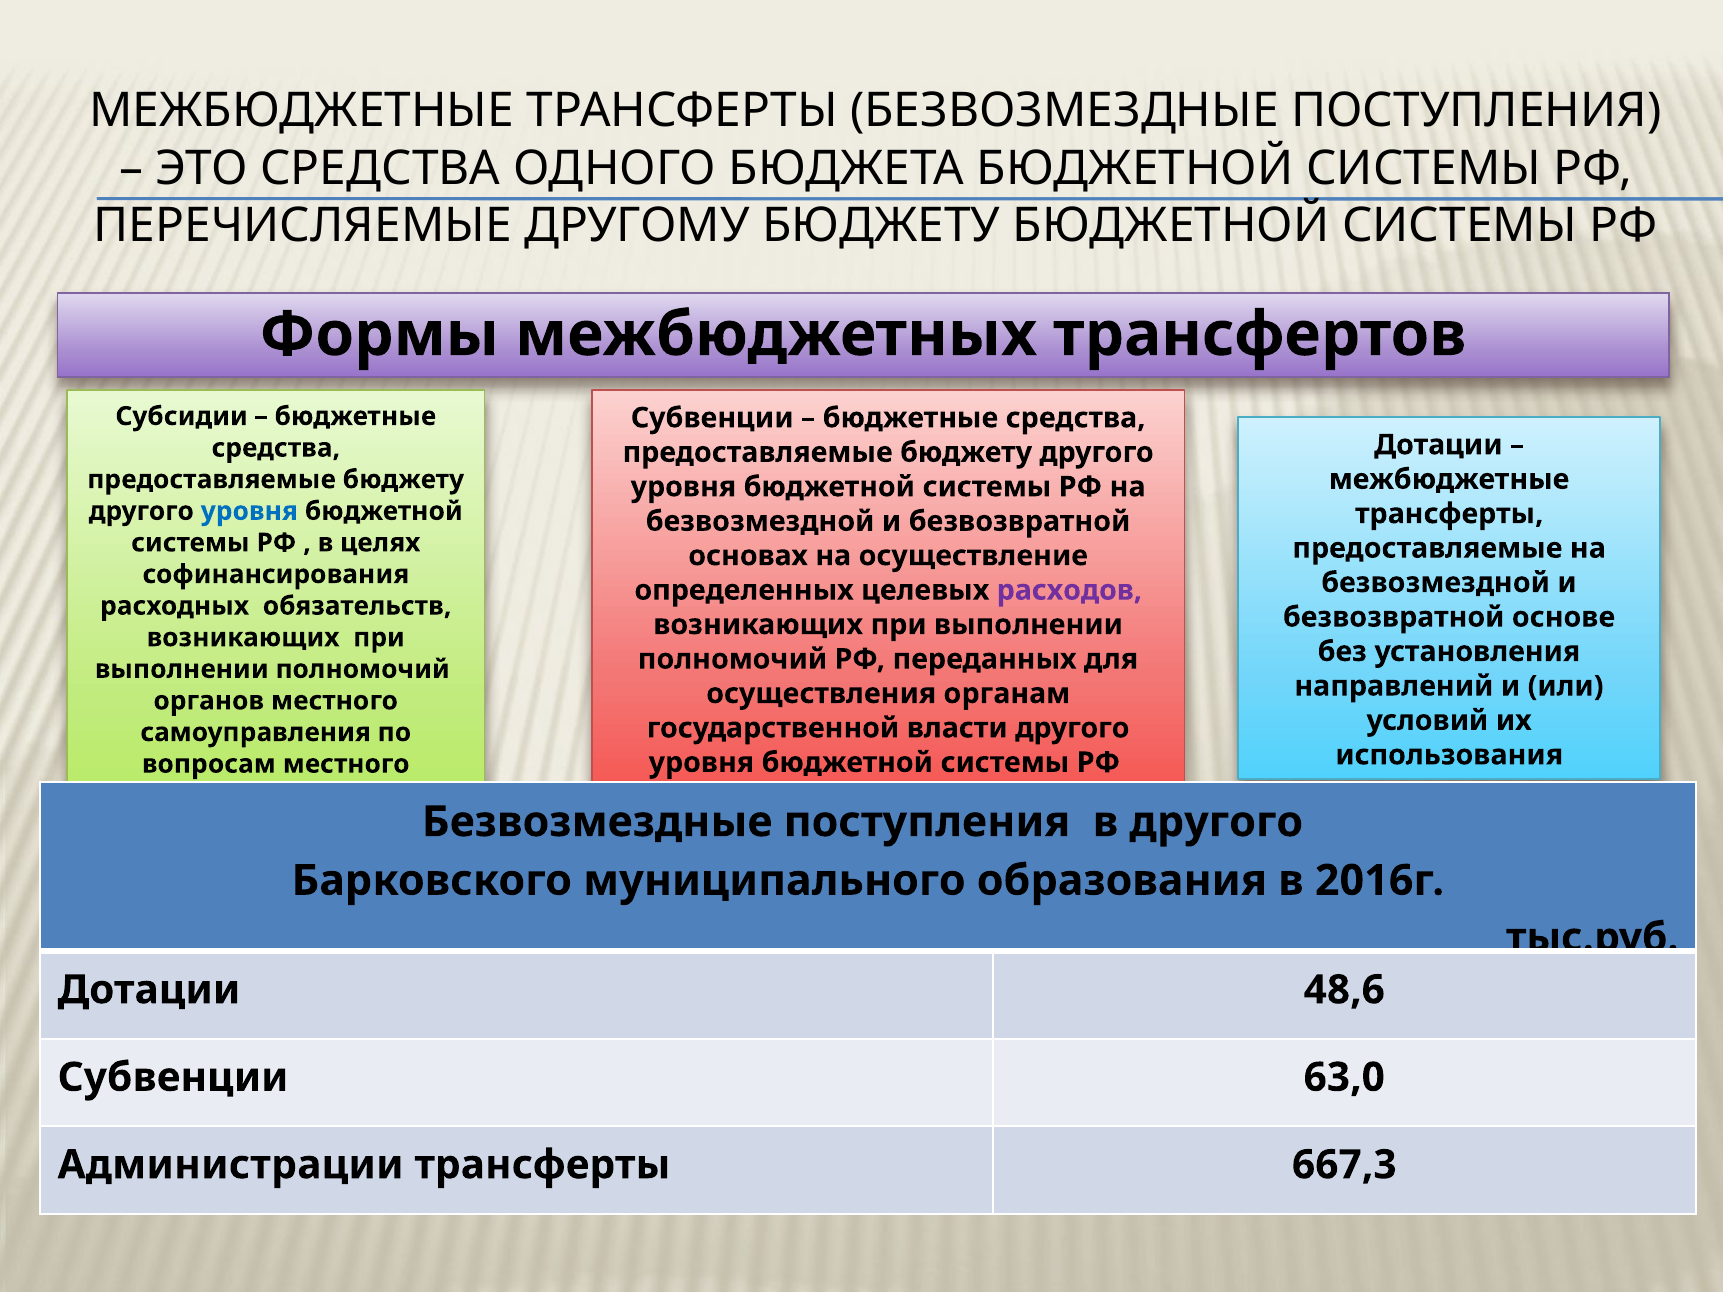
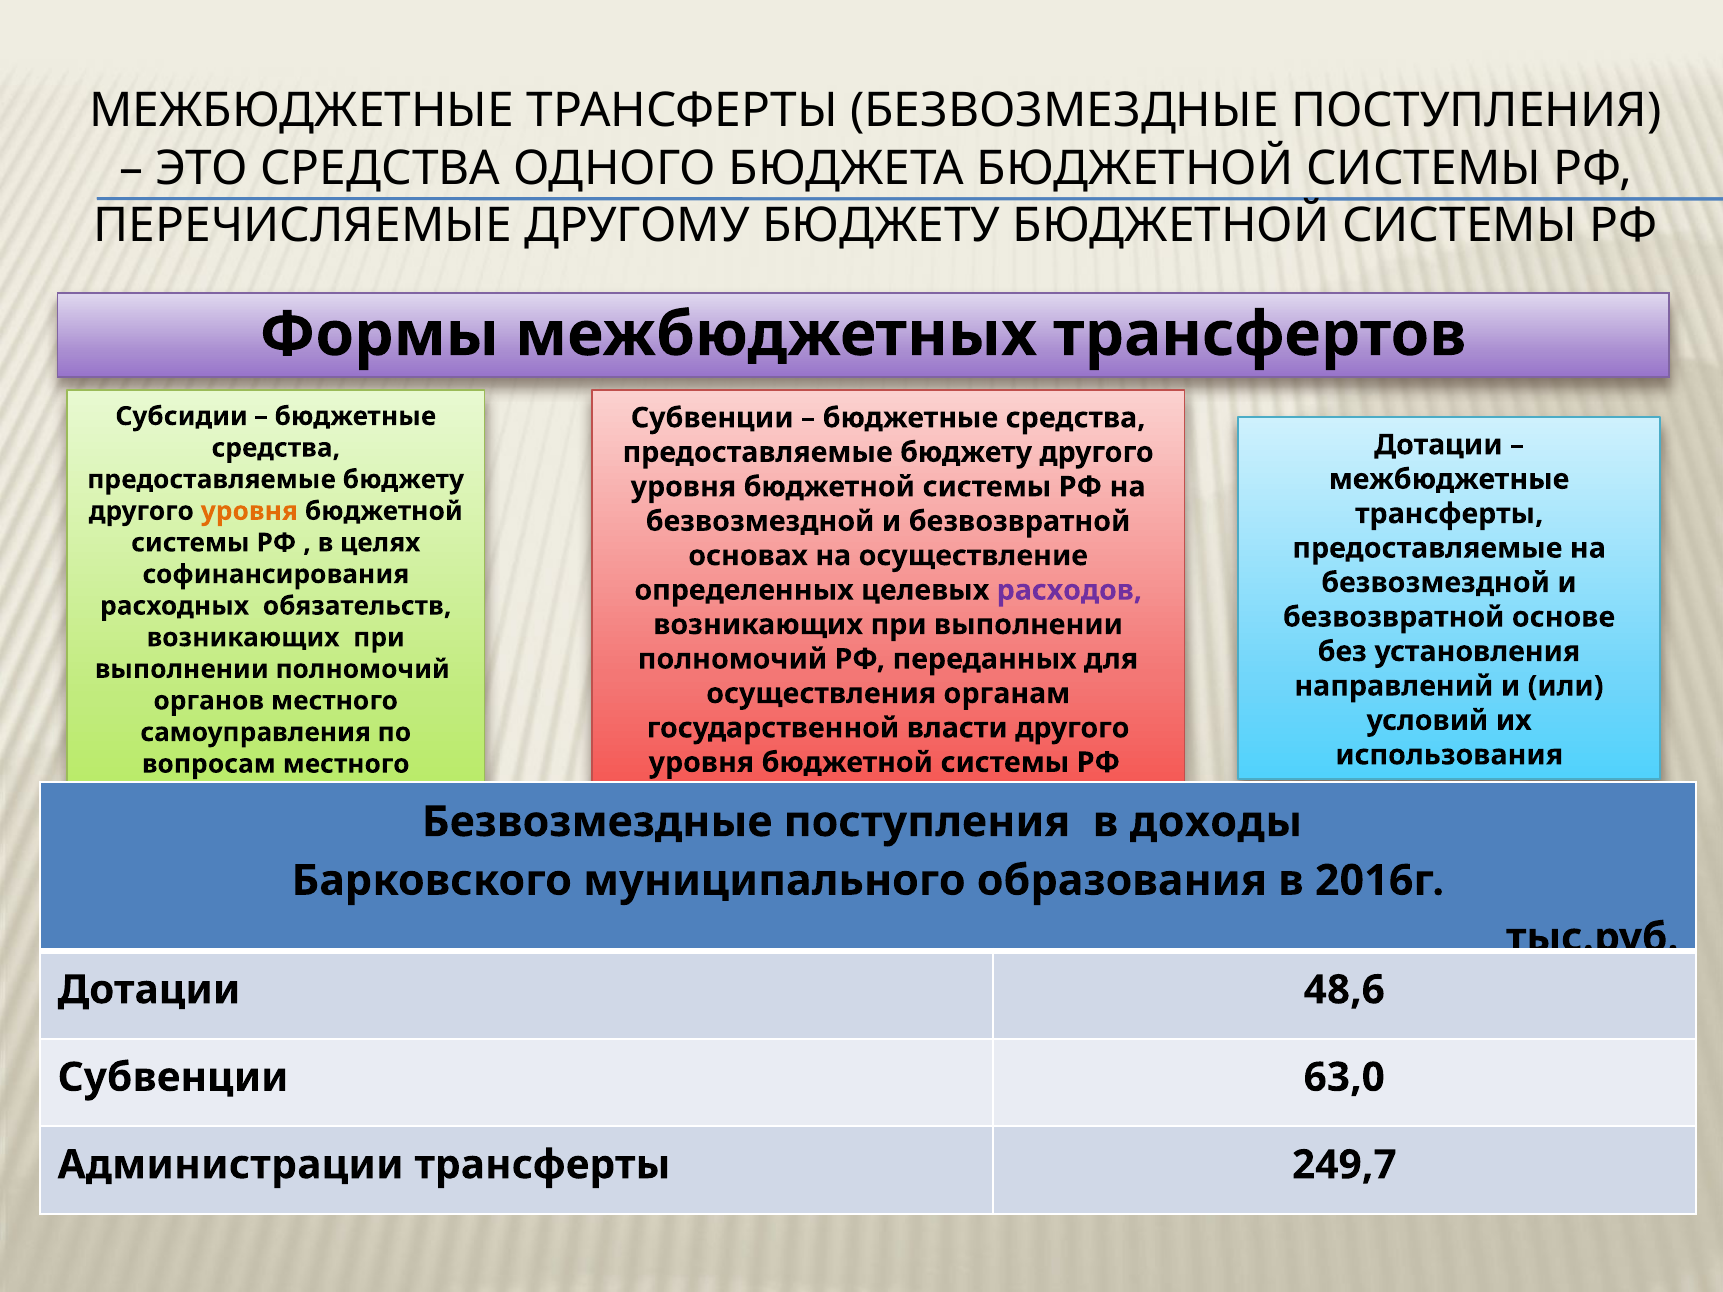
уровня colour: blue -> orange (249, 511)
в другого: другого -> доходы (1216, 822)
667,3: 667,3 -> 249,7 (1344, 1165)
